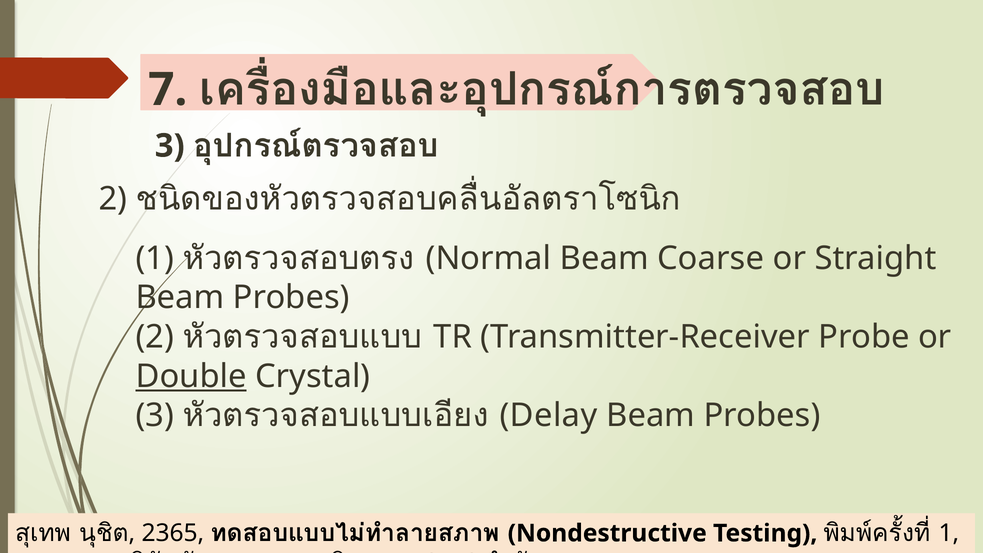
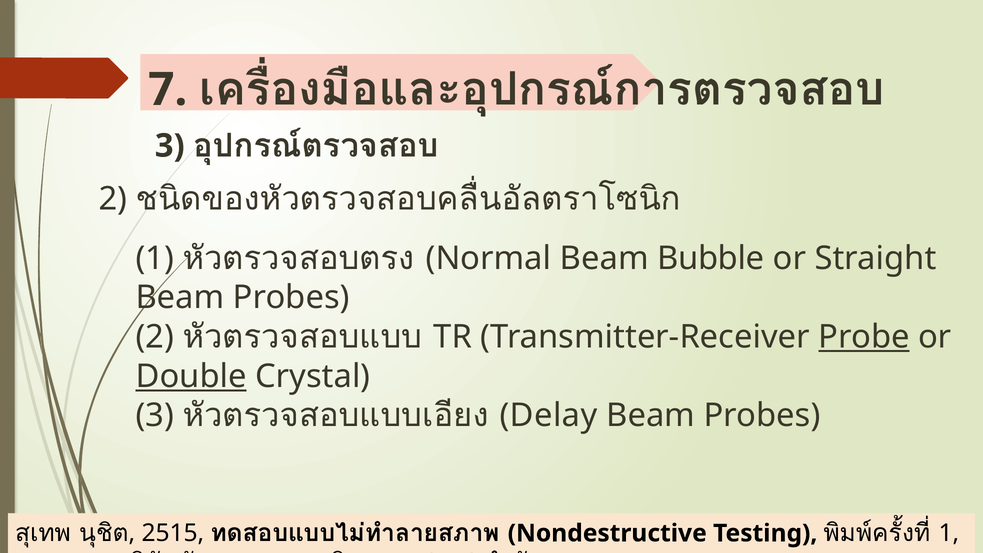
Coarse: Coarse -> Bubble (711, 258)
Probe underline: none -> present (864, 337)
2365: 2365 -> 2515 (173, 533)
